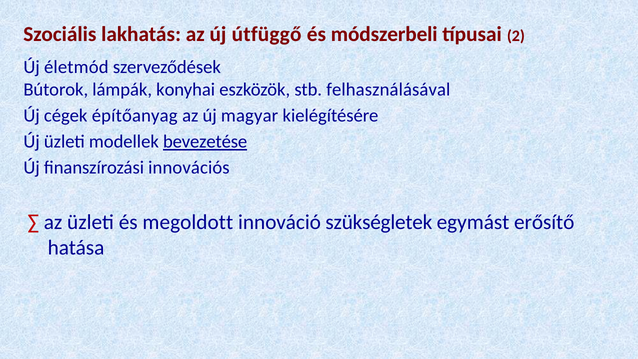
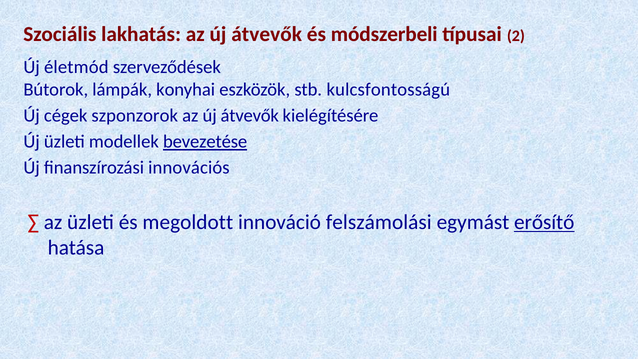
lakhatás az új útfüggő: útfüggő -> átvevők (267, 34)
felhasználásával: felhasználásával -> kulcsfontosságú (388, 90)
építőanyag: építőanyag -> szponzorok (135, 116)
magyar: magyar -> átvevők (250, 116)
szükségletek: szükségletek -> felszámolási (379, 222)
erősítő underline: none -> present (544, 222)
